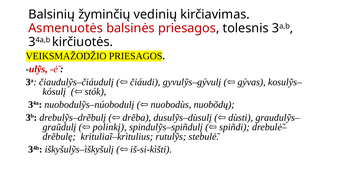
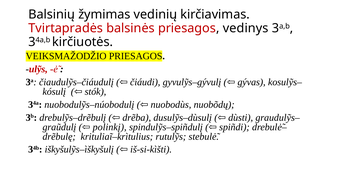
žyminčių: žyminčių -> žymimas (104, 14)
Asmenuotės: Asmenuotės -> Tvirtapradės (66, 28)
tolesnis: tolesnis -> vedinys (246, 28)
